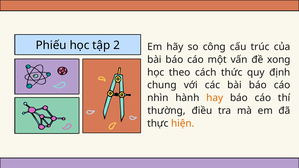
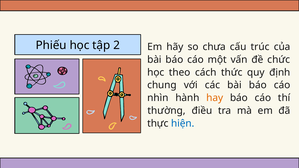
công: công -> chưa (214, 47)
xong: xong -> chức (279, 60)
hiện colour: orange -> blue (183, 124)
